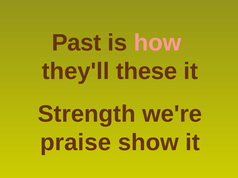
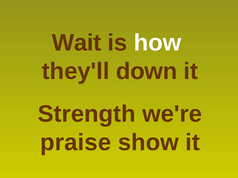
Past: Past -> Wait (76, 43)
how colour: pink -> white (158, 43)
these: these -> down (147, 71)
